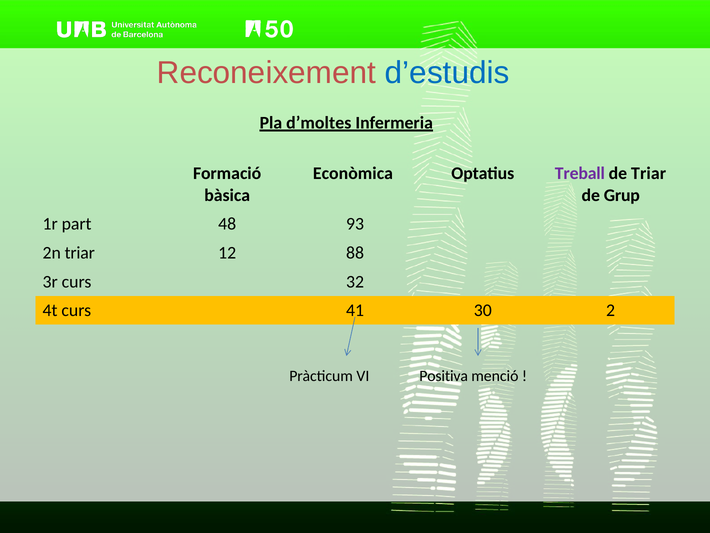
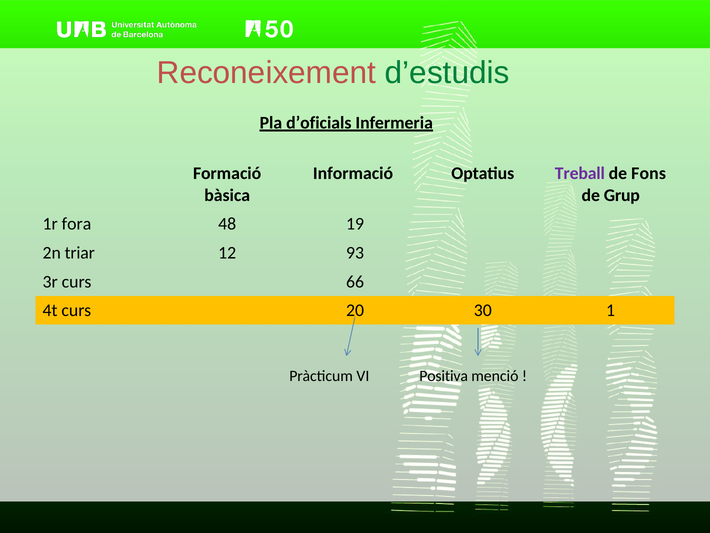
d’estudis colour: blue -> green (447, 73)
d’moltes: d’moltes -> d’oficials (319, 123)
Econòmica: Econòmica -> Informació (353, 173)
de Triar: Triar -> Fons (649, 173)
part: part -> fora (77, 224)
93: 93 -> 19 (355, 224)
88: 88 -> 93 (355, 253)
32: 32 -> 66 (355, 281)
41: 41 -> 20 (355, 310)
2: 2 -> 1 (611, 310)
